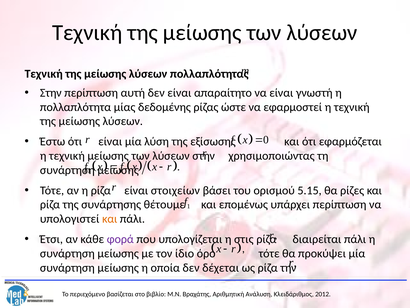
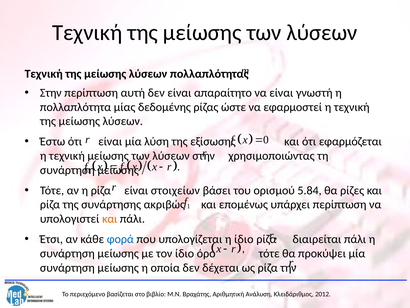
5.15: 5.15 -> 5.84 (310, 190)
θέτουμε: θέτουμε -> ακριβώς (164, 204)
φορά colour: purple -> blue (120, 239)
η στις: στις -> ίδιο (244, 239)
